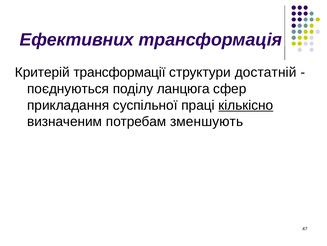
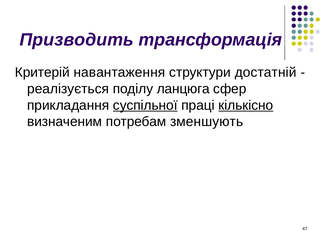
Ефективних: Ефективних -> Призводить (77, 40)
трансформації: трансформації -> навантаження (119, 72)
поєднуються: поєднуються -> реалізується (68, 89)
суспільної underline: none -> present (145, 105)
